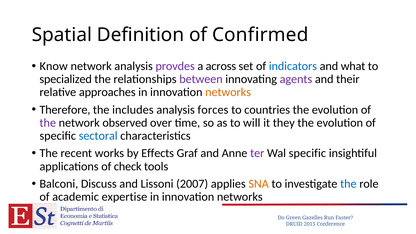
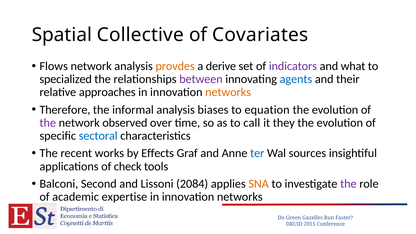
Definition: Definition -> Collective (140, 35)
Confirmed: Confirmed -> Covariates (260, 35)
Know: Know -> Flows (54, 66)
provdes colour: purple -> orange (175, 66)
across: across -> derive (221, 66)
indicators colour: blue -> purple (293, 66)
agents colour: purple -> blue (296, 79)
includes: includes -> informal (133, 110)
forces: forces -> biases (213, 110)
countries: countries -> equation (267, 110)
will: will -> call (252, 123)
ter colour: purple -> blue (257, 153)
Wal specific: specific -> sources (307, 153)
Discuss: Discuss -> Second (99, 184)
2007: 2007 -> 2084 (192, 184)
the colour: blue -> purple (348, 184)
